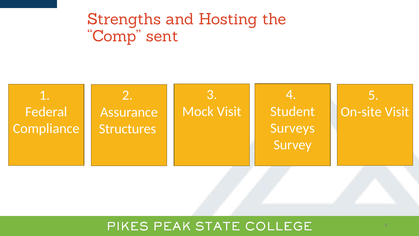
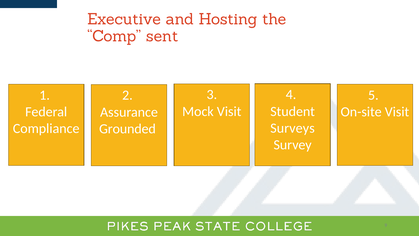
Strengths: Strengths -> Executive (124, 19)
Structures: Structures -> Grounded (127, 129)
